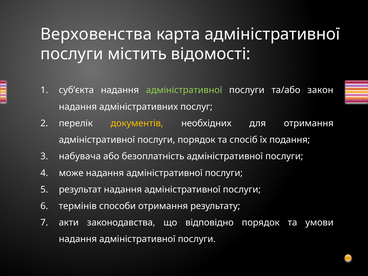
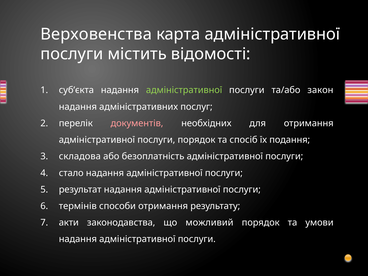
документів colour: yellow -> pink (137, 123)
набувача: набувача -> складова (80, 156)
може: може -> стало (71, 173)
відповідно: відповідно -> можливий (209, 223)
